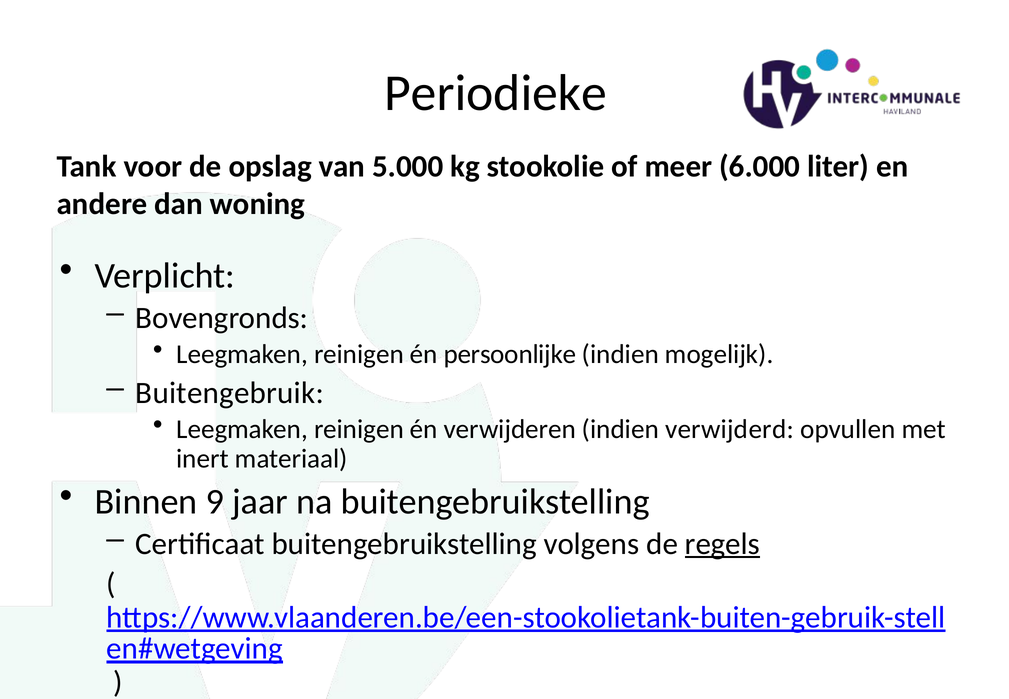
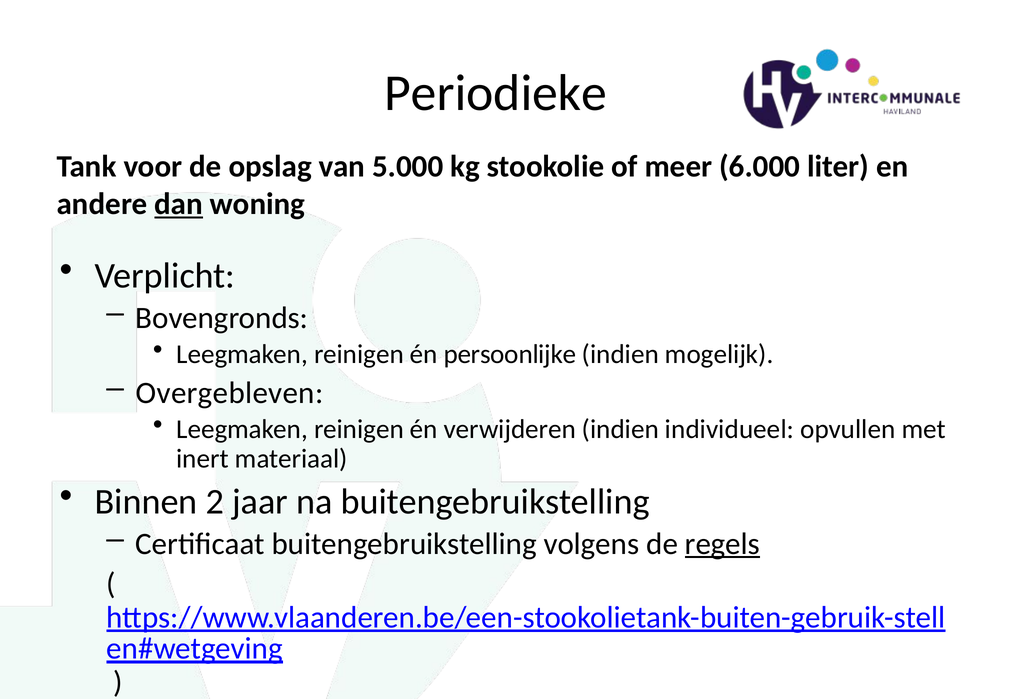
dan underline: none -> present (179, 204)
Buitengebruik: Buitengebruik -> Overgebleven (230, 393)
verwijderd: verwijderd -> individueel (730, 429)
9: 9 -> 2 (215, 501)
